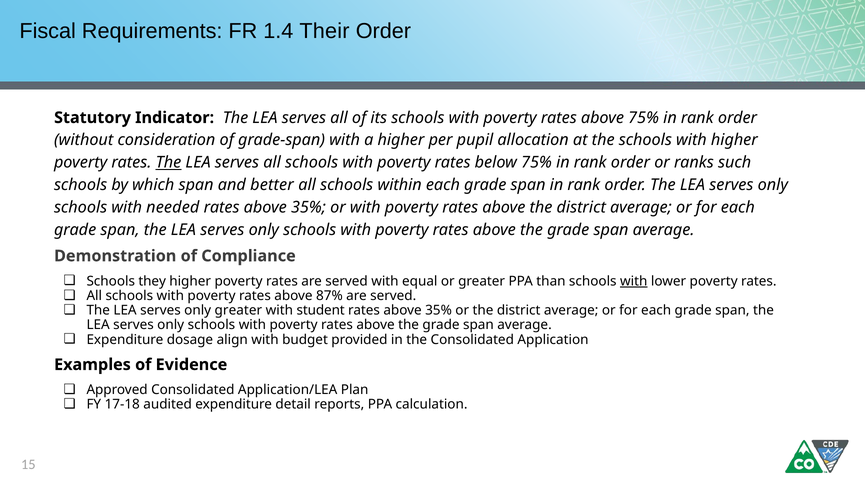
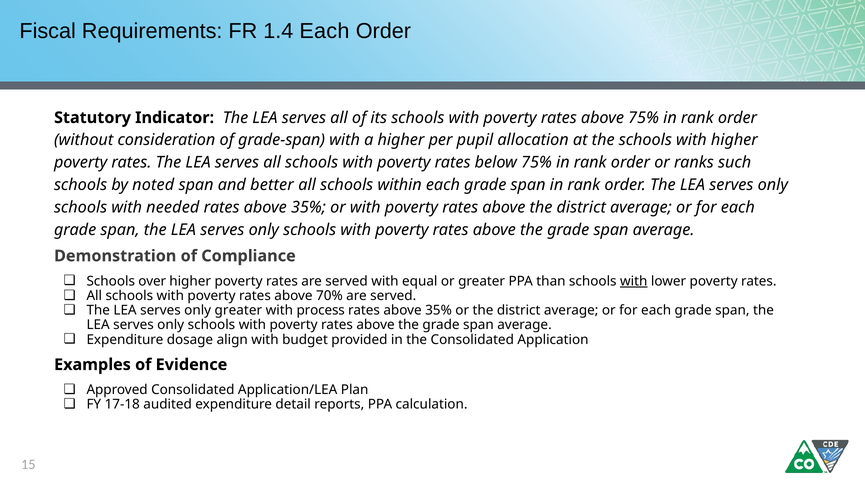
1.4 Their: Their -> Each (324, 31)
The underline: present -> none (168, 162)
which: which -> noted (153, 185)
they: they -> over (152, 281)
87%: 87% -> 70% (329, 295)
student: student -> process (321, 310)
